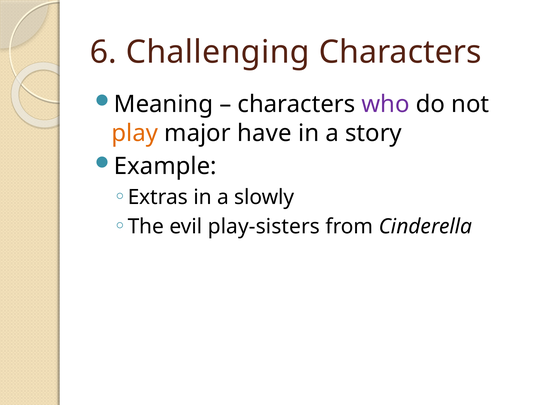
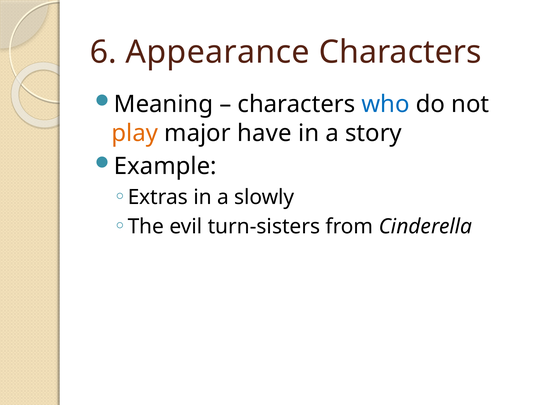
Challenging: Challenging -> Appearance (218, 52)
who colour: purple -> blue (386, 104)
play-sisters: play-sisters -> turn-sisters (264, 226)
